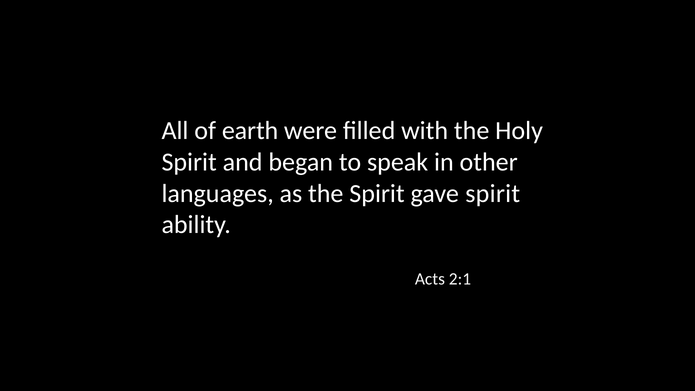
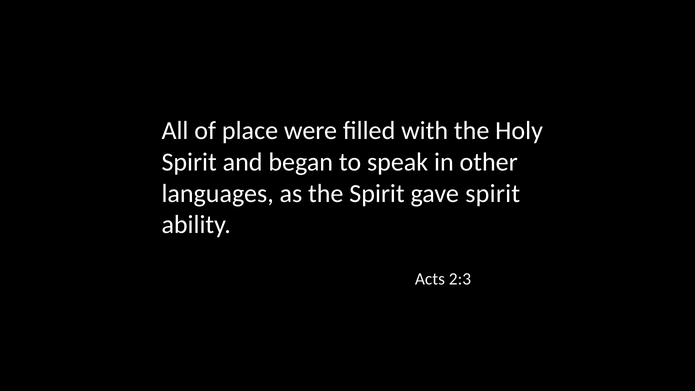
earth: earth -> place (250, 131)
2:1: 2:1 -> 2:3 (460, 279)
